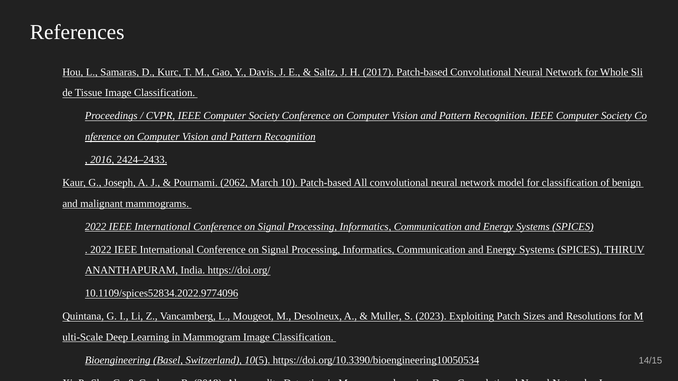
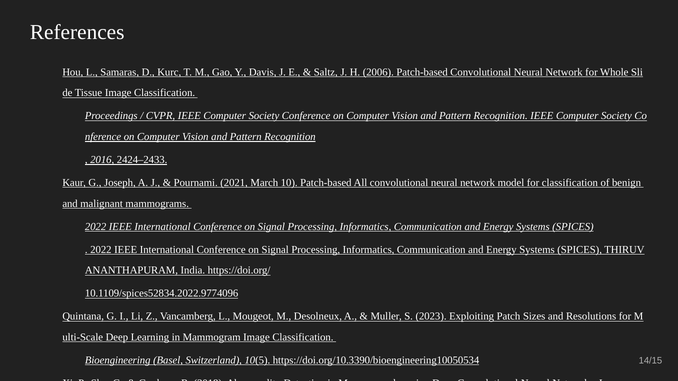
2017: 2017 -> 2006 (378, 72)
2062: 2062 -> 2021 (234, 183)
